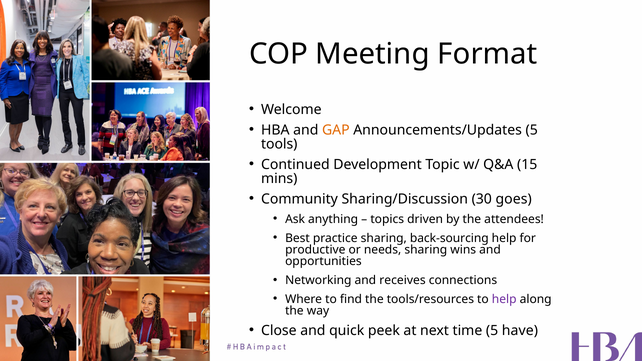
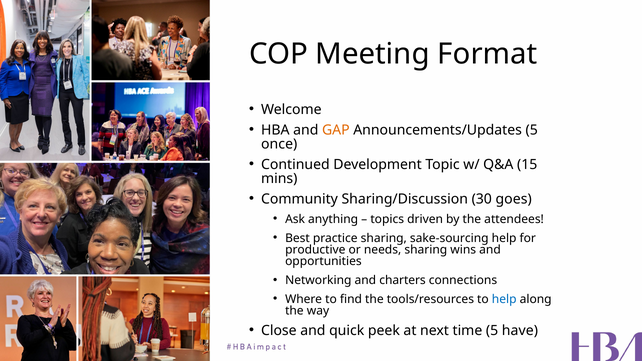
tools: tools -> once (279, 144)
back-sourcing: back-sourcing -> sake-sourcing (449, 238)
receives: receives -> charters (403, 280)
help colour: purple -> blue (504, 299)
